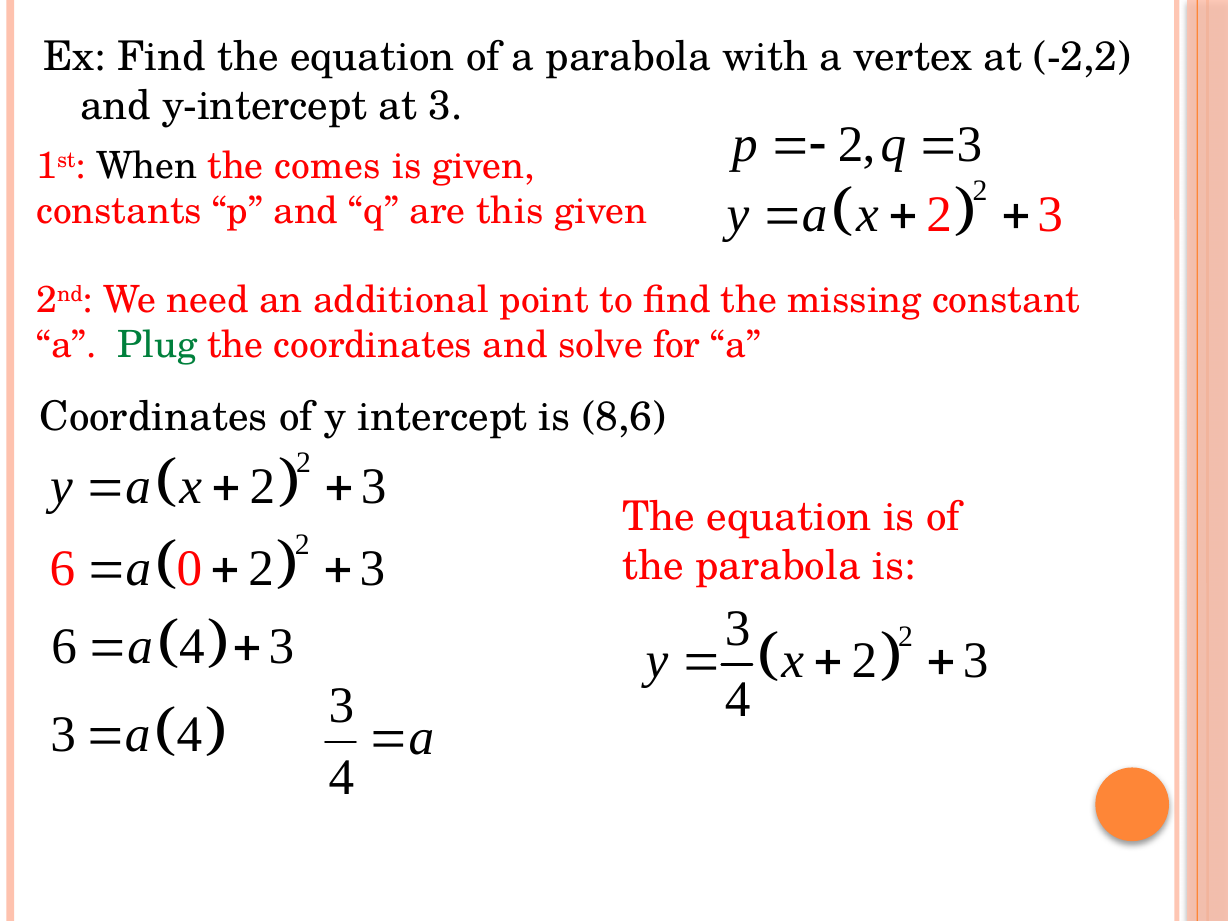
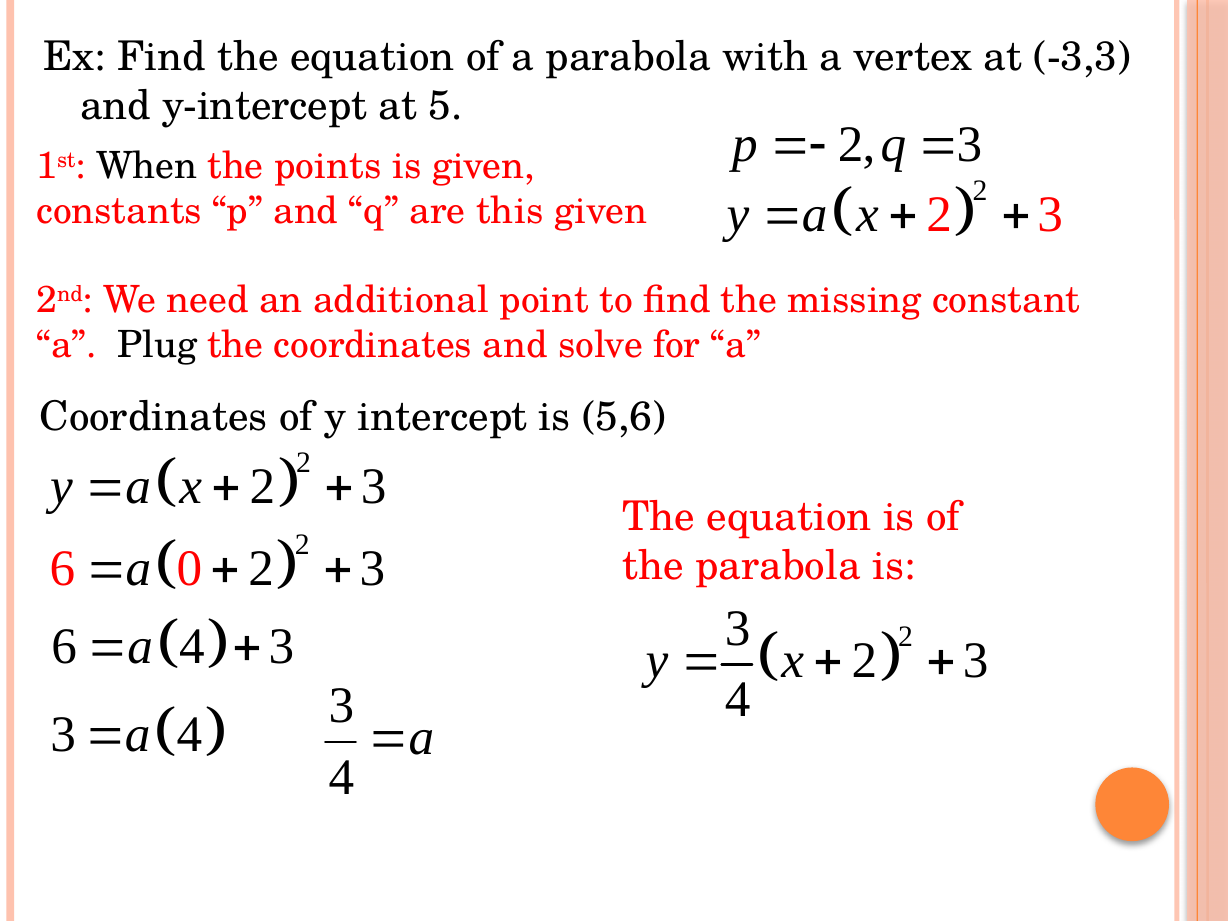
-2,2: -2,2 -> -3,3 (1082, 57)
at 3: 3 -> 5 (445, 106)
comes: comes -> points (328, 166)
Plug colour: green -> black (157, 346)
8,6: 8,6 -> 5,6 (624, 417)
